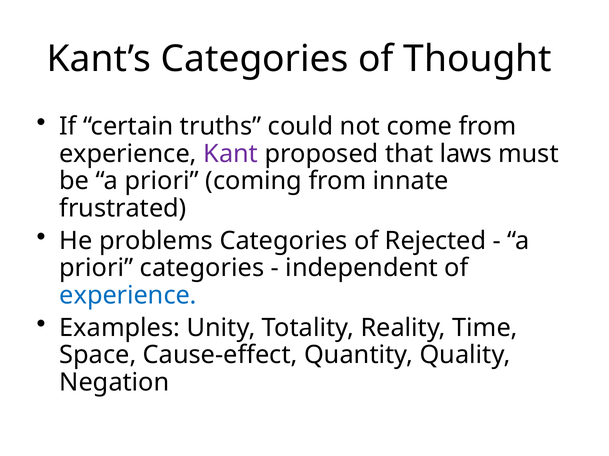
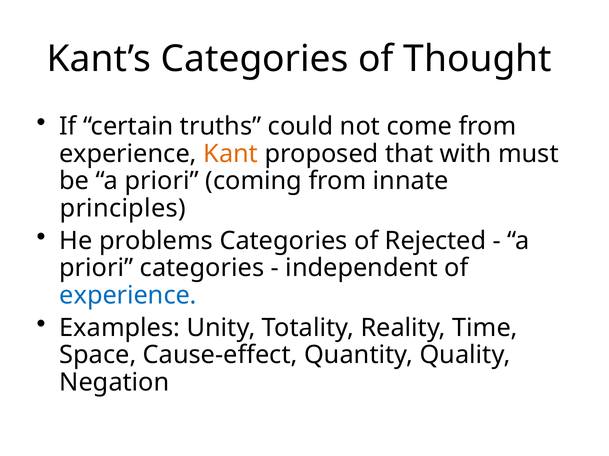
Kant colour: purple -> orange (231, 154)
laws: laws -> with (466, 154)
frustrated: frustrated -> principles (123, 209)
